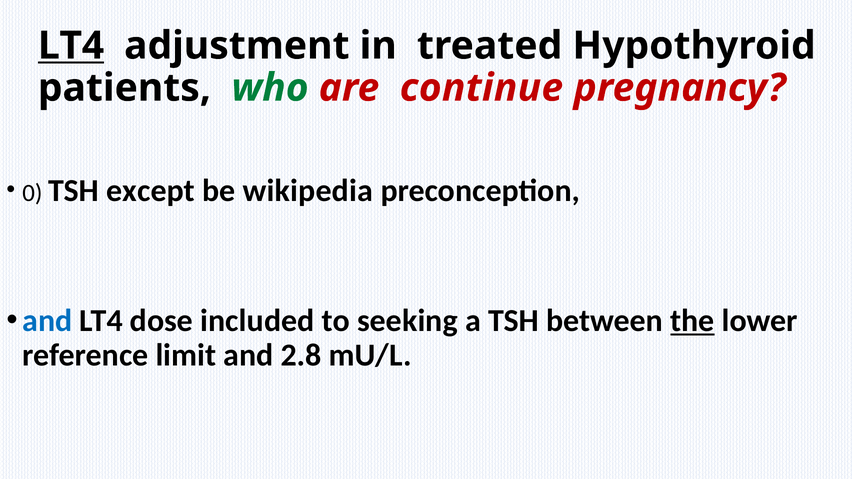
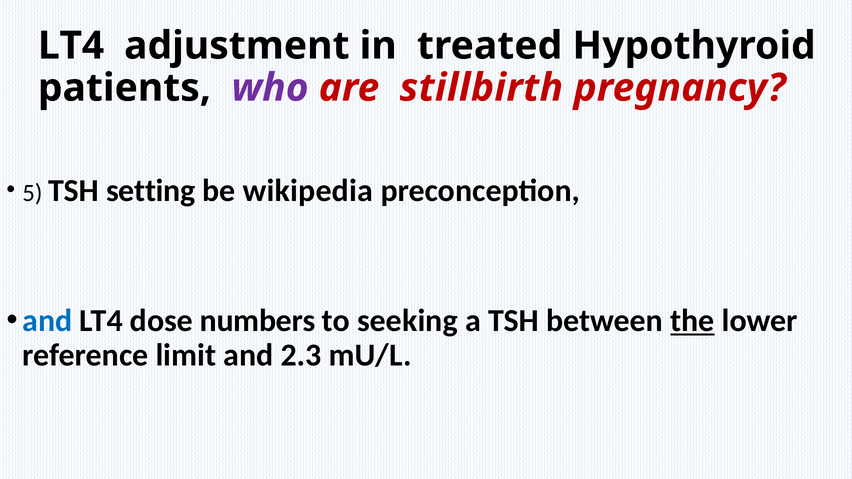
LT4 underline: present -> none (71, 46)
who colour: green -> purple (270, 88)
continue: continue -> stillbirth (481, 88)
0: 0 -> 5 (32, 193)
except: except -> setting (151, 191)
included: included -> numbers (258, 321)
2.8: 2.8 -> 2.3 (301, 355)
